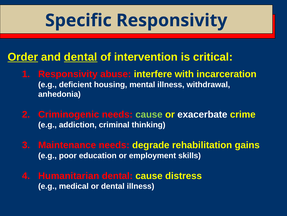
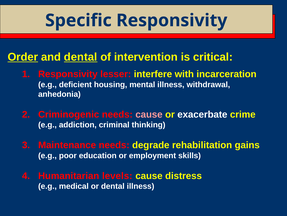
abuse: abuse -> lesser (116, 74)
cause colour: light green -> pink (149, 114)
Humanitarian dental: dental -> levels (117, 175)
